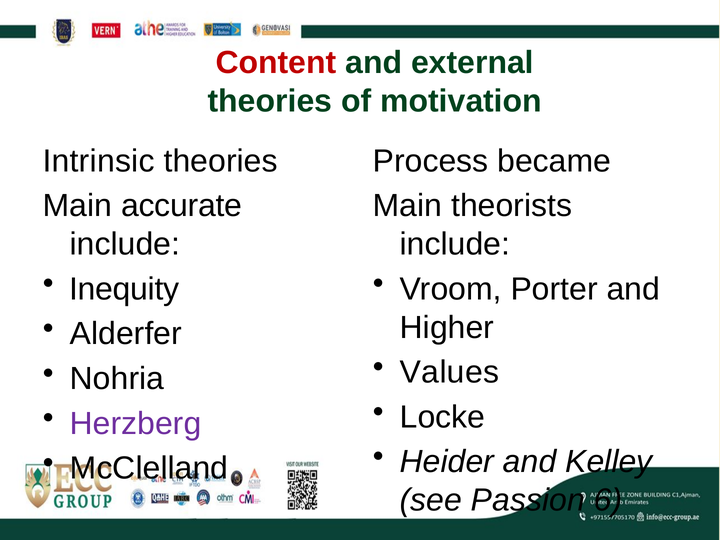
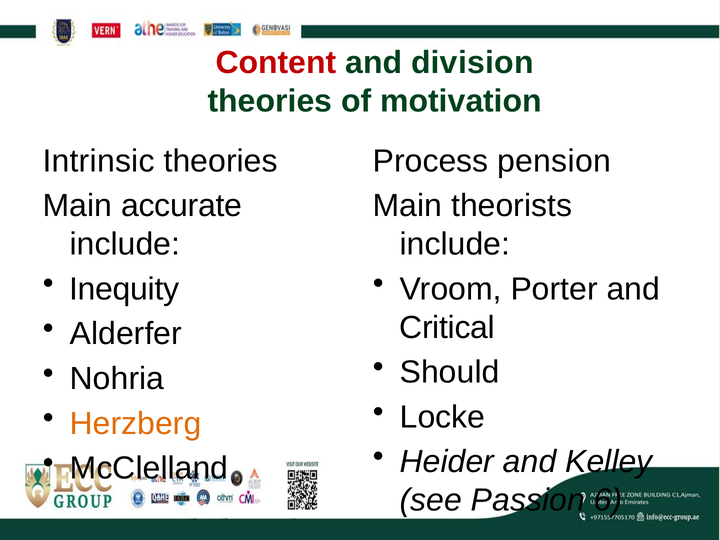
external: external -> division (472, 63)
became: became -> pension (554, 161)
Higher: Higher -> Critical (447, 327)
Values: Values -> Should (450, 372)
Herzberg colour: purple -> orange (136, 424)
